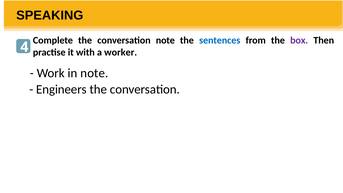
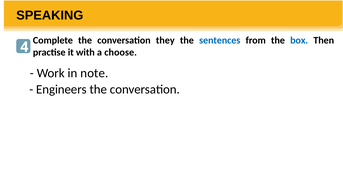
conversation note: note -> they (165, 40)
box colour: purple -> blue (299, 40)
worker: worker -> choose (121, 52)
